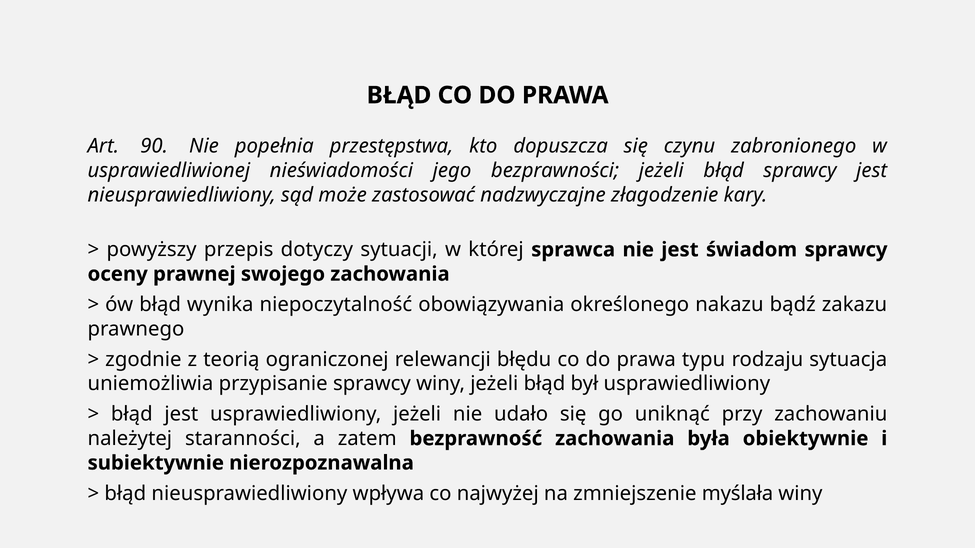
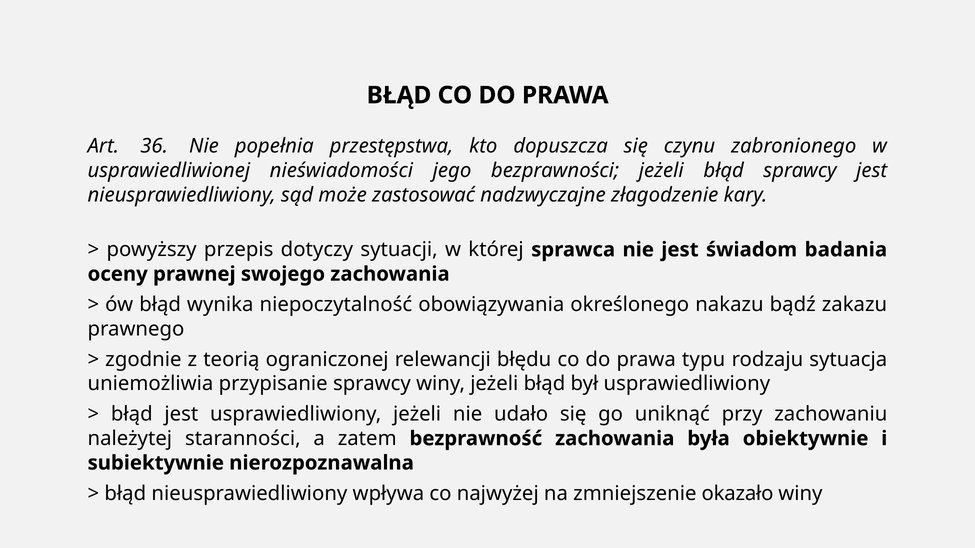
90: 90 -> 36 (154, 146)
świadom sprawcy: sprawcy -> badania (846, 250)
myślała: myślała -> okazało (738, 494)
